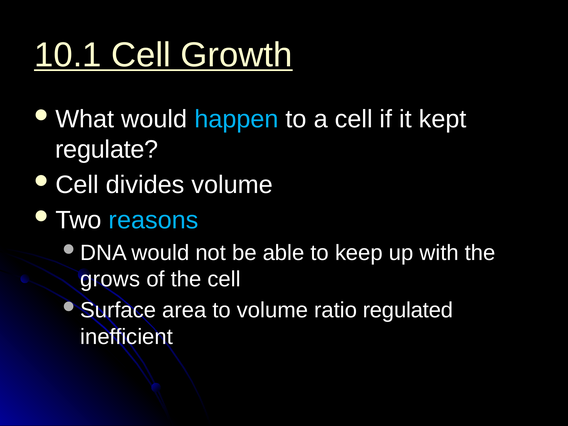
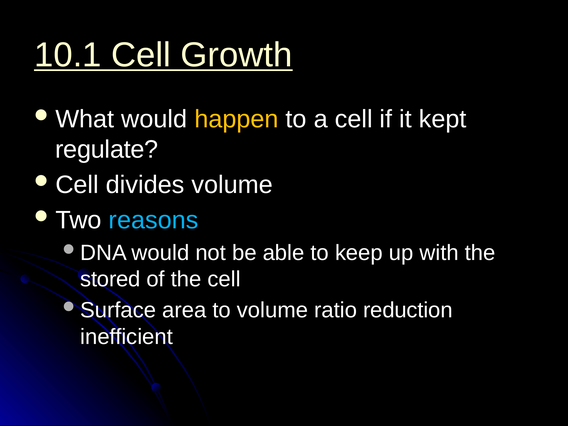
happen colour: light blue -> yellow (236, 119)
grows: grows -> stored (110, 279)
regulated: regulated -> reduction (408, 310)
